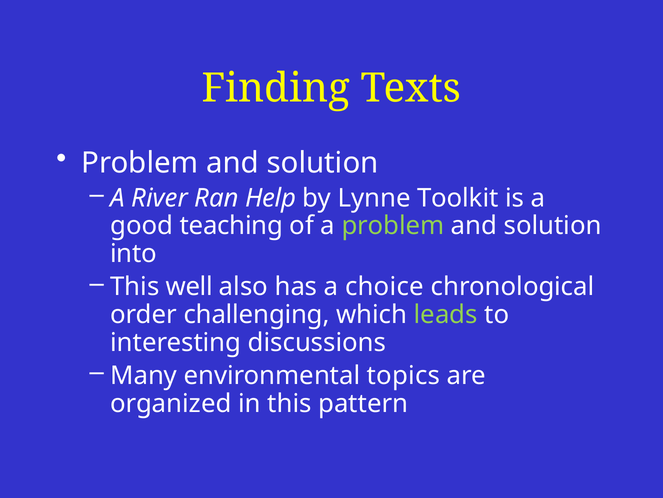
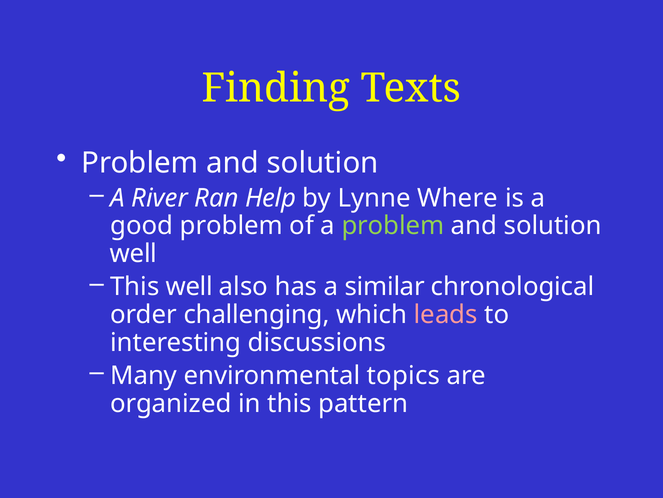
Toolkit: Toolkit -> Where (458, 198)
good teaching: teaching -> problem (231, 226)
into: into -> well (133, 253)
choice: choice -> similar (385, 286)
leads colour: light green -> pink (446, 314)
